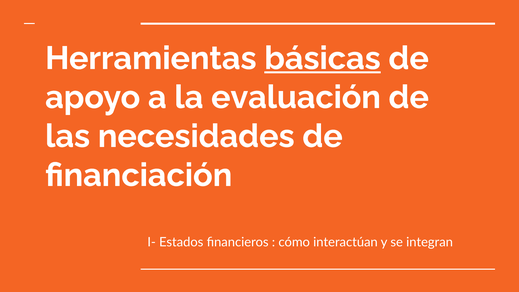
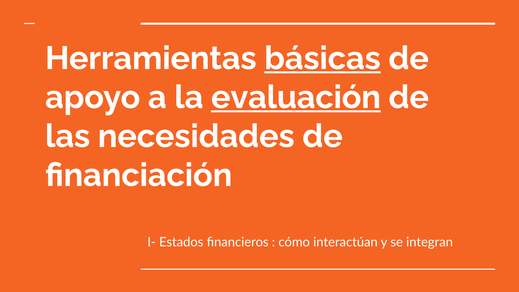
evaluación underline: none -> present (296, 97)
